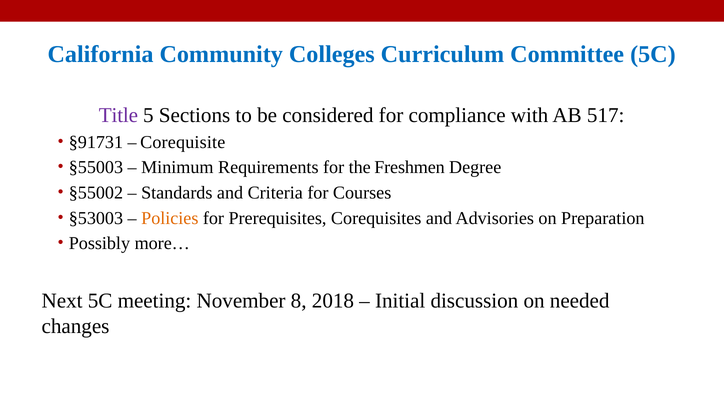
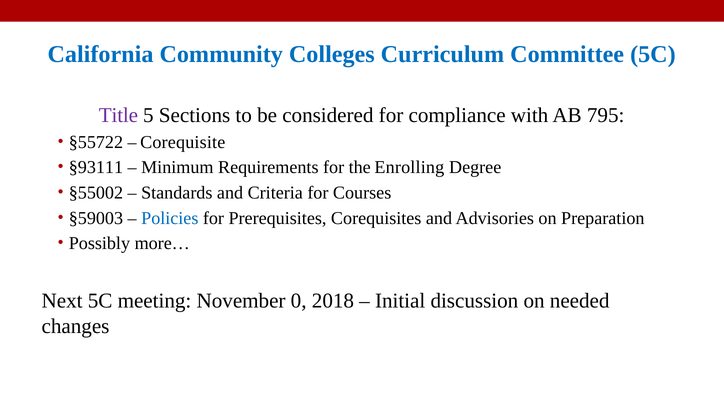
517: 517 -> 795 (606, 115)
§91731: §91731 -> §55722 (96, 142)
§55003: §55003 -> §93111 (96, 168)
Freshmen: Freshmen -> Enrolling (409, 168)
§53003: §53003 -> §59003 (96, 218)
Policies colour: orange -> blue (170, 218)
8: 8 -> 0 (299, 301)
